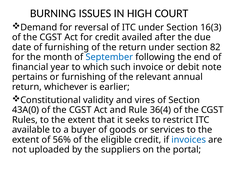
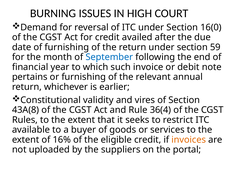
16(3: 16(3 -> 16(0 (211, 27)
82: 82 -> 59 (215, 47)
43A(0: 43A(0 -> 43A(8 (26, 110)
56%: 56% -> 16% (62, 140)
invoices colour: blue -> orange (189, 140)
